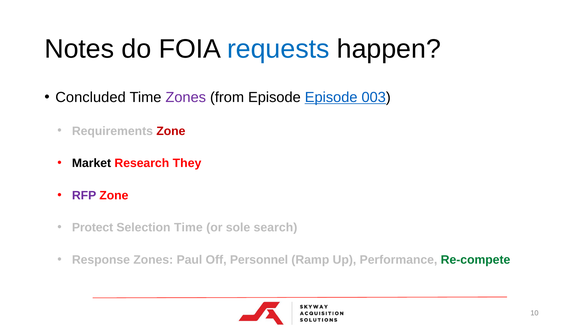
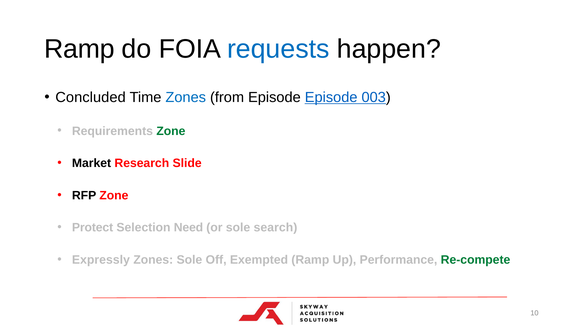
Notes: Notes -> Ramp (79, 49)
Zones colour: purple -> blue (186, 97)
Zone colour: red -> green (171, 131)
They: They -> Slide (187, 163)
RFP colour: purple -> black (84, 195)
Selection Time: Time -> Need (188, 228)
Response: Response -> Expressly (101, 260)
Zones Paul: Paul -> Sole (189, 260)
Personnel: Personnel -> Exempted (259, 260)
